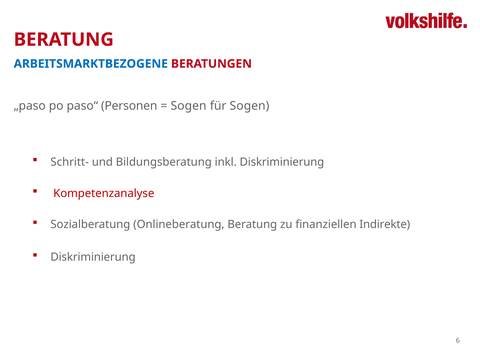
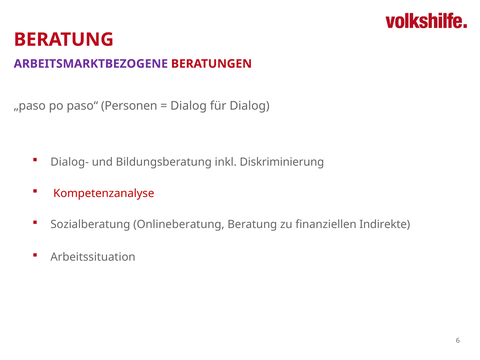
ARBEITSMARKTBEZOGENE colour: blue -> purple (91, 64)
Sogen: Sogen -> Dialog (189, 106)
für Sogen: Sogen -> Dialog (250, 106)
Schritt-: Schritt- -> Dialog- (70, 162)
Diskriminierung: Diskriminierung -> Arbeitssituation (93, 257)
